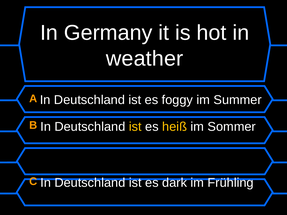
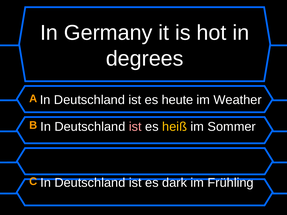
weather: weather -> degrees (145, 59)
foggy: foggy -> heute (177, 100)
Summer: Summer -> Weather (238, 100)
ist colour: yellow -> pink (135, 127)
